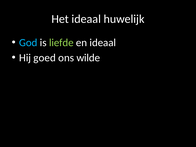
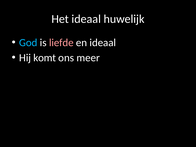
liefde colour: light green -> pink (61, 43)
goed: goed -> komt (45, 58)
wilde: wilde -> meer (88, 58)
